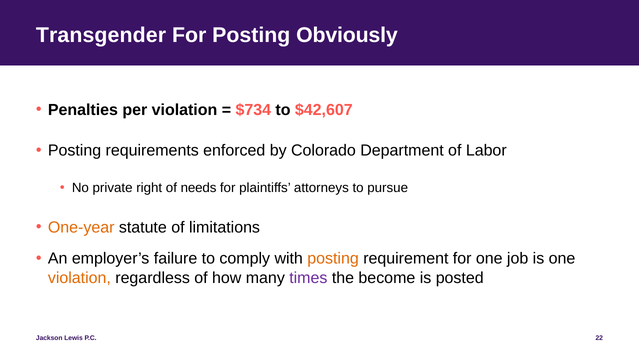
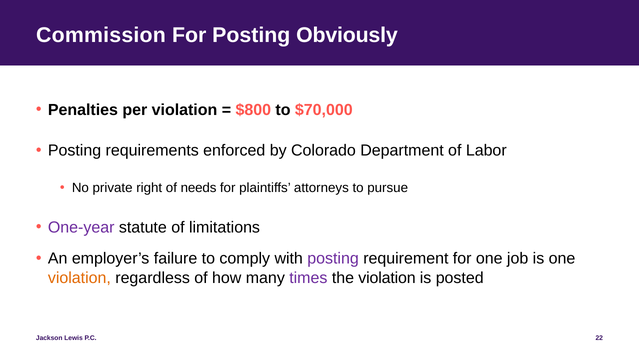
Transgender: Transgender -> Commission (101, 35)
$734: $734 -> $800 (253, 110)
$42,607: $42,607 -> $70,000 (324, 110)
One-year colour: orange -> purple (81, 227)
posting colour: orange -> purple (333, 258)
the become: become -> violation (387, 277)
